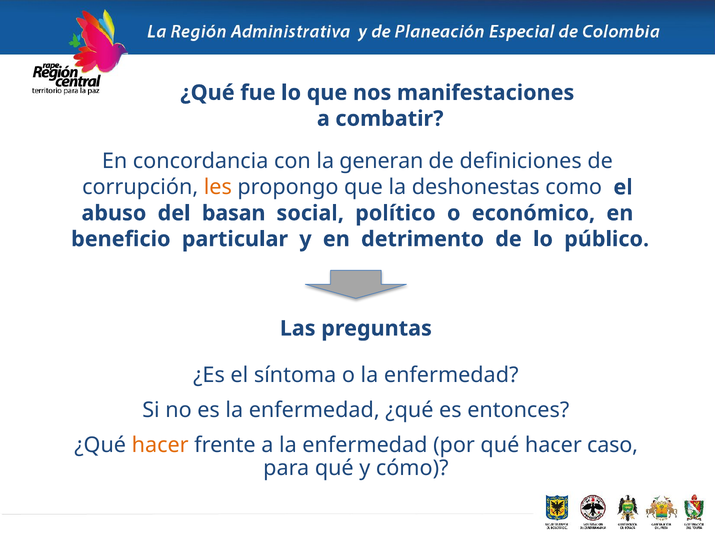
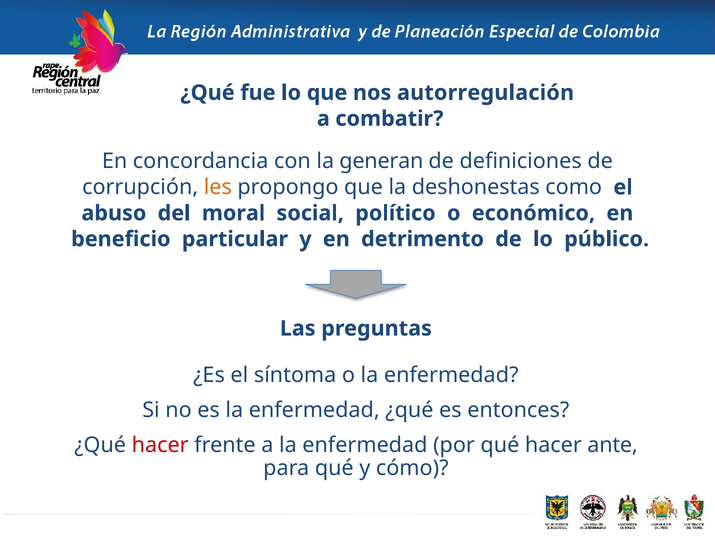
manifestaciones: manifestaciones -> autorregulación (486, 93)
basan: basan -> moral (234, 213)
hacer colour: orange -> red (160, 445)
caso: caso -> ante (613, 445)
